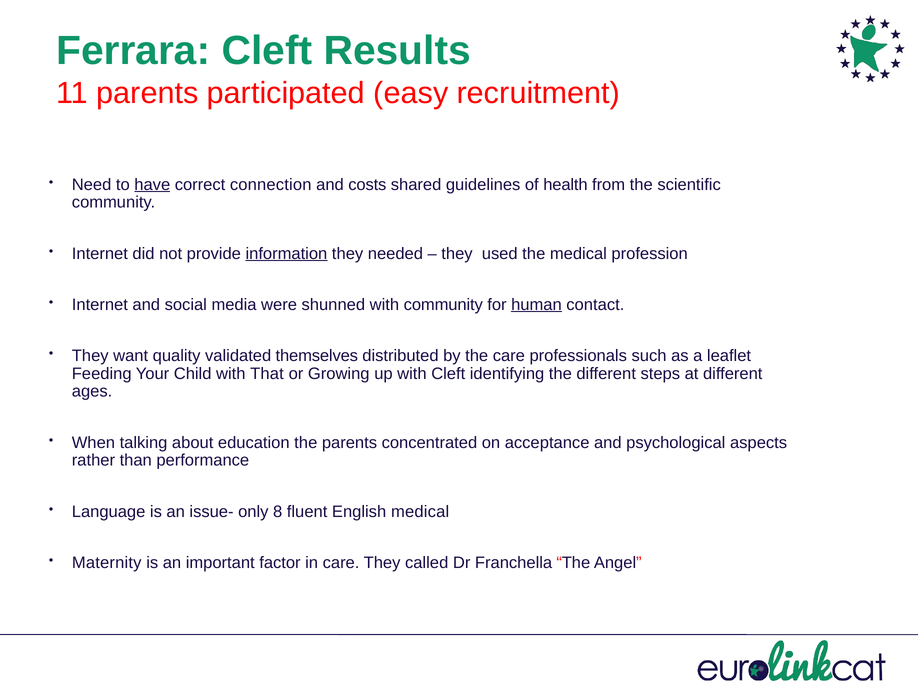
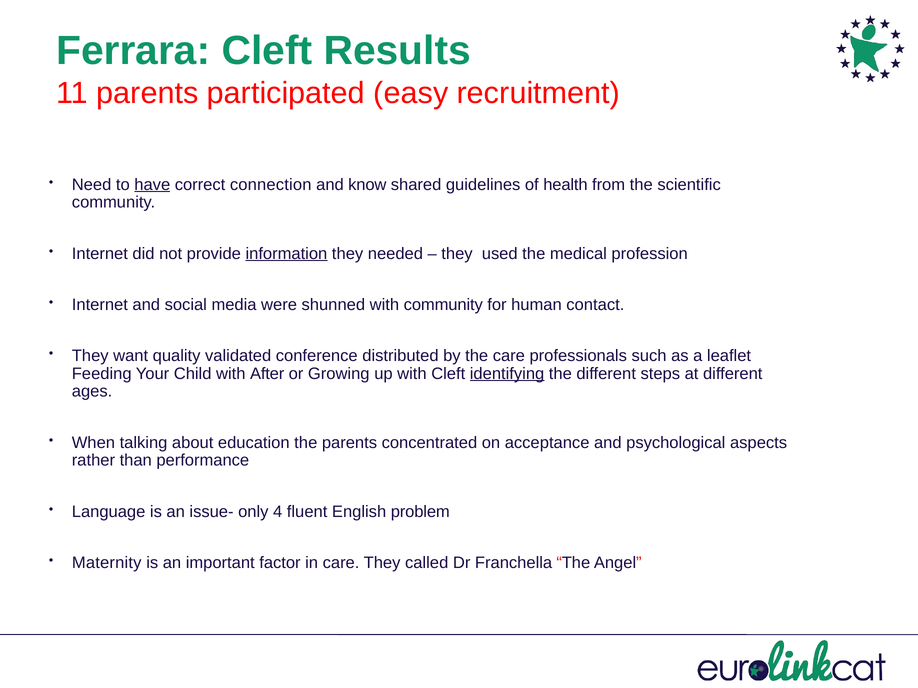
costs: costs -> know (367, 185)
human underline: present -> none (536, 305)
themselves: themselves -> conference (317, 356)
That: That -> After (267, 374)
identifying underline: none -> present (507, 374)
8: 8 -> 4 (278, 512)
English medical: medical -> problem (420, 512)
